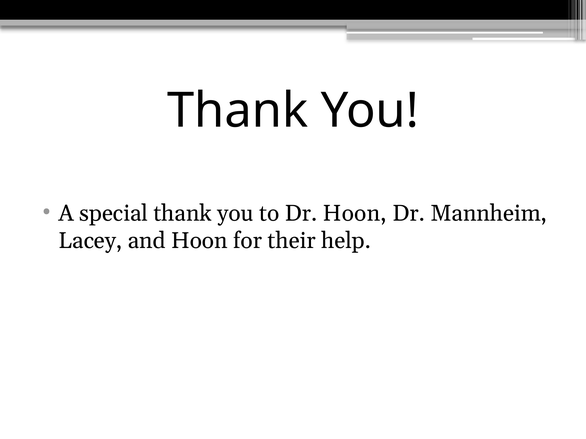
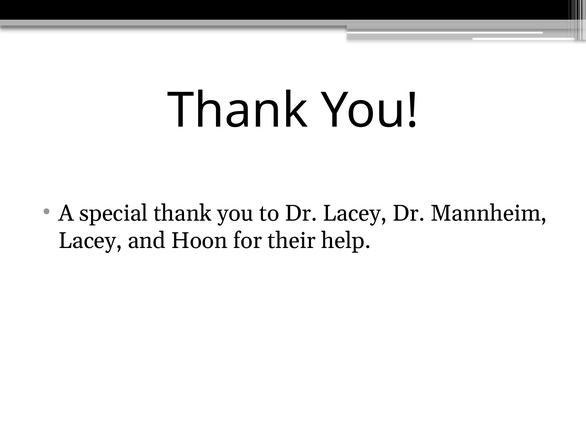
Dr Hoon: Hoon -> Lacey (355, 213)
